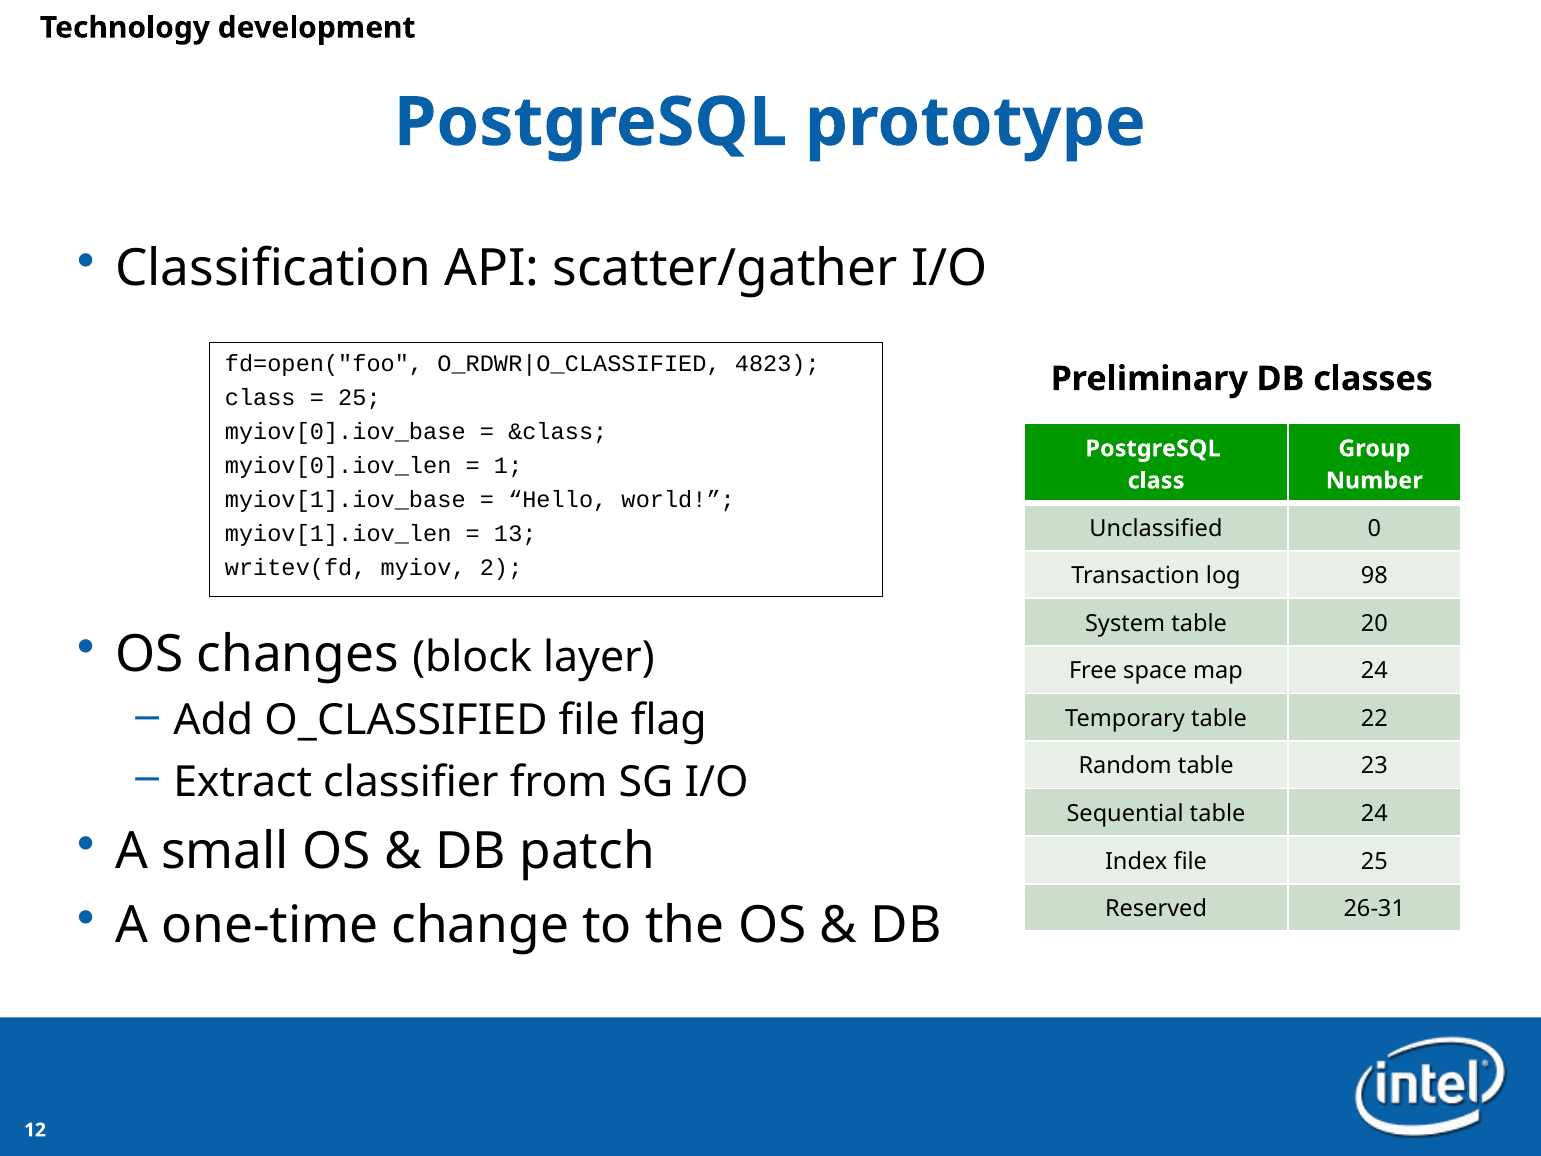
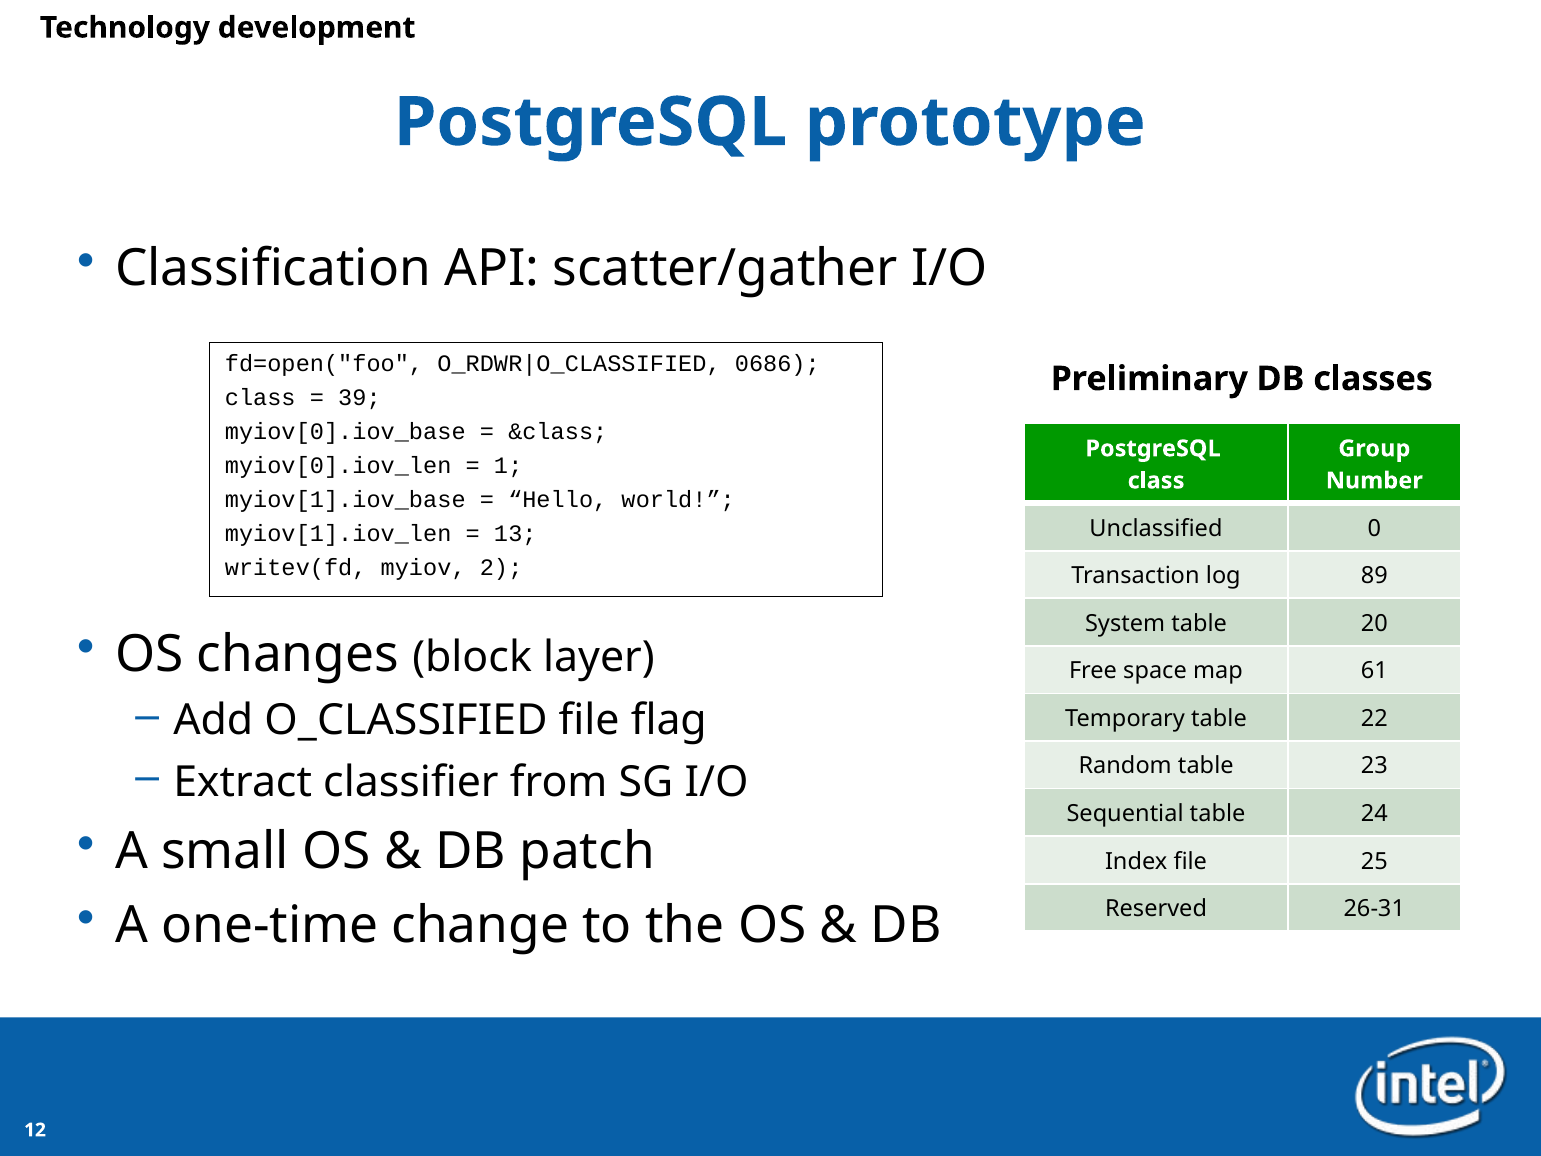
4823: 4823 -> 0686 (777, 364)
25: 25 -> 39 (359, 398)
98: 98 -> 89 (1374, 576)
map 24: 24 -> 61 (1374, 671)
